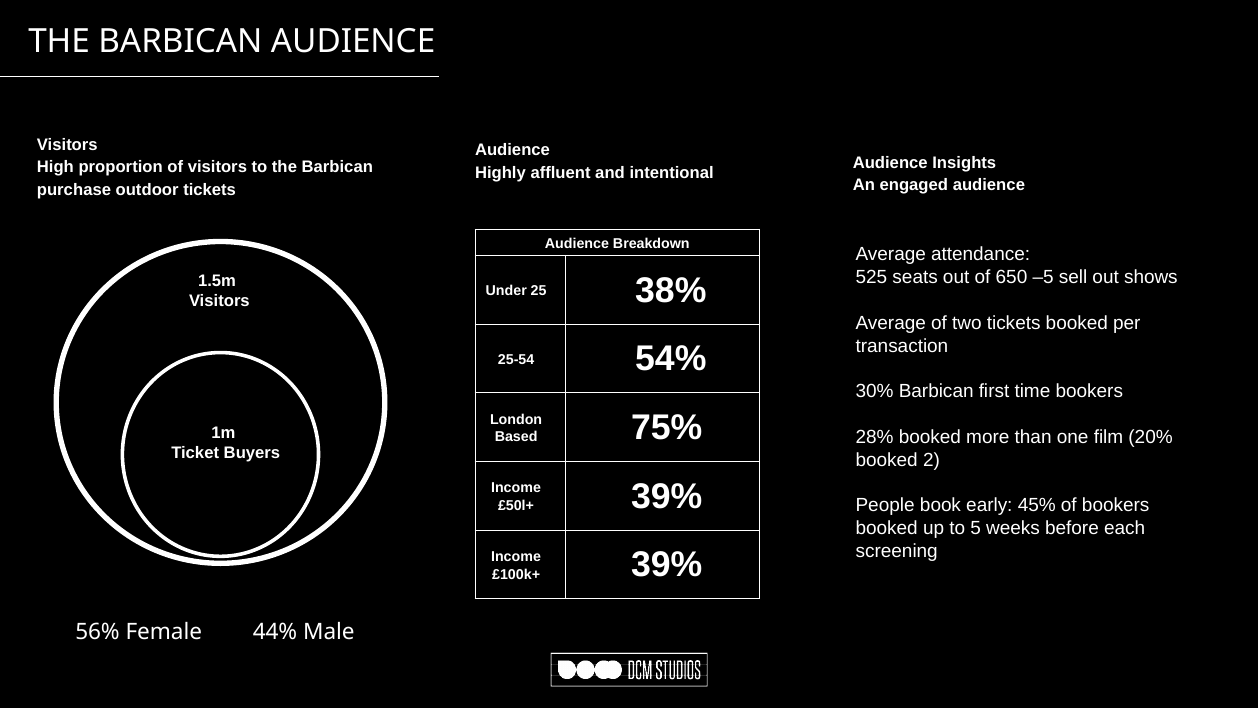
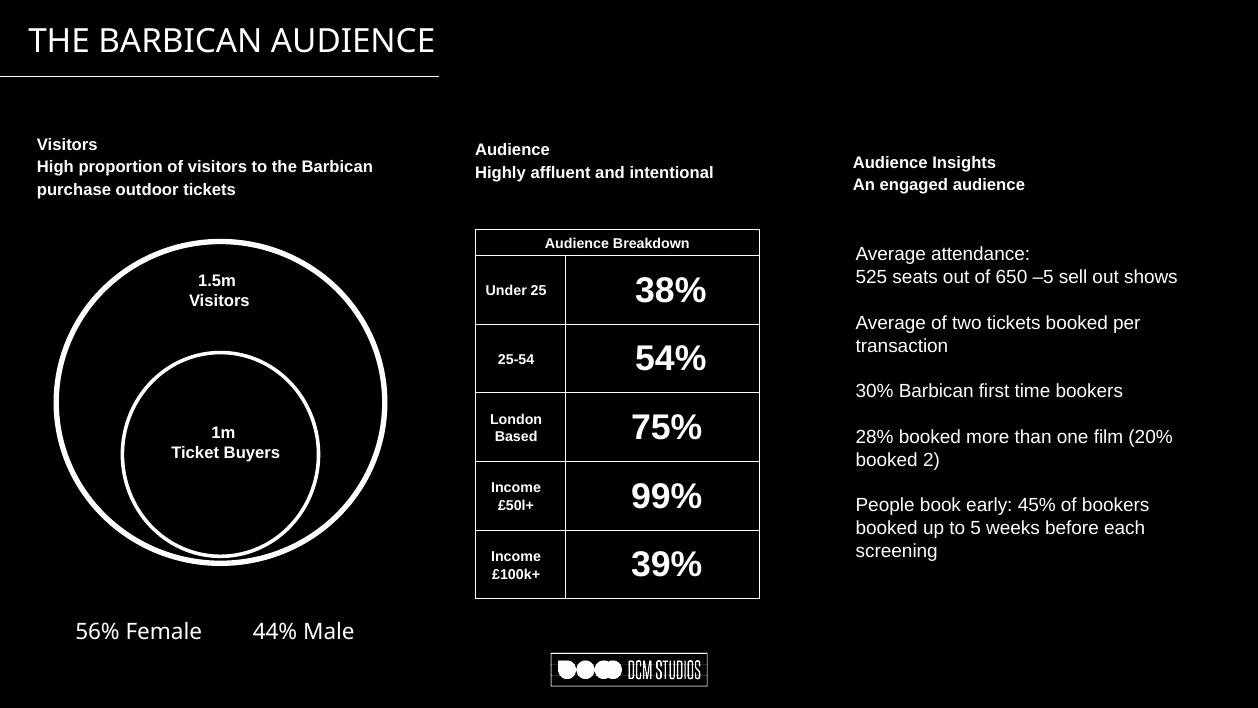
£50l+ 39%: 39% -> 99% (667, 496)
